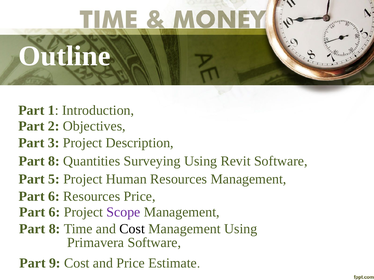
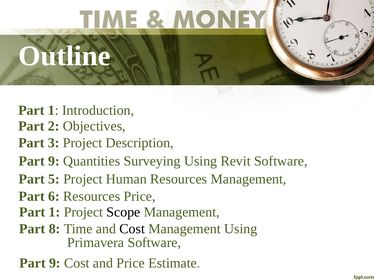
8: 8 -> 9 (54, 161)
6: 6 -> 1 (55, 213)
Scope colour: purple -> black (123, 213)
